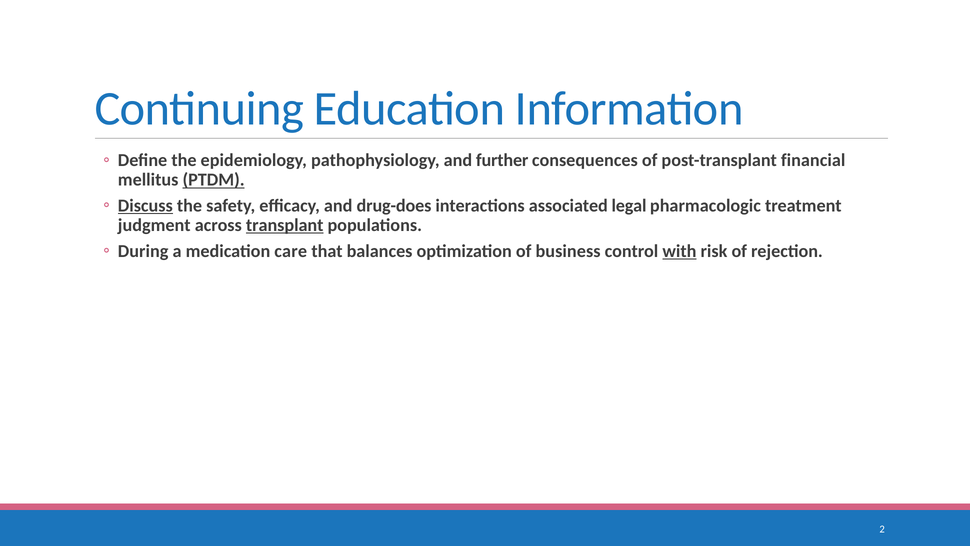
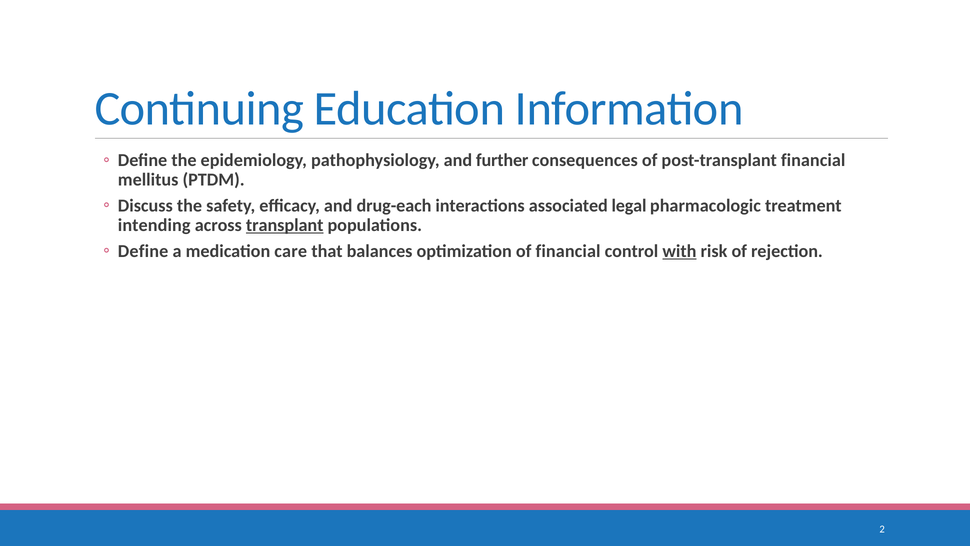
PTDM underline: present -> none (214, 180)
Discuss underline: present -> none (145, 206)
drug-does: drug-does -> drug-each (394, 206)
judgment: judgment -> intending (154, 225)
During: During -> Define (143, 251)
of business: business -> financial (568, 251)
